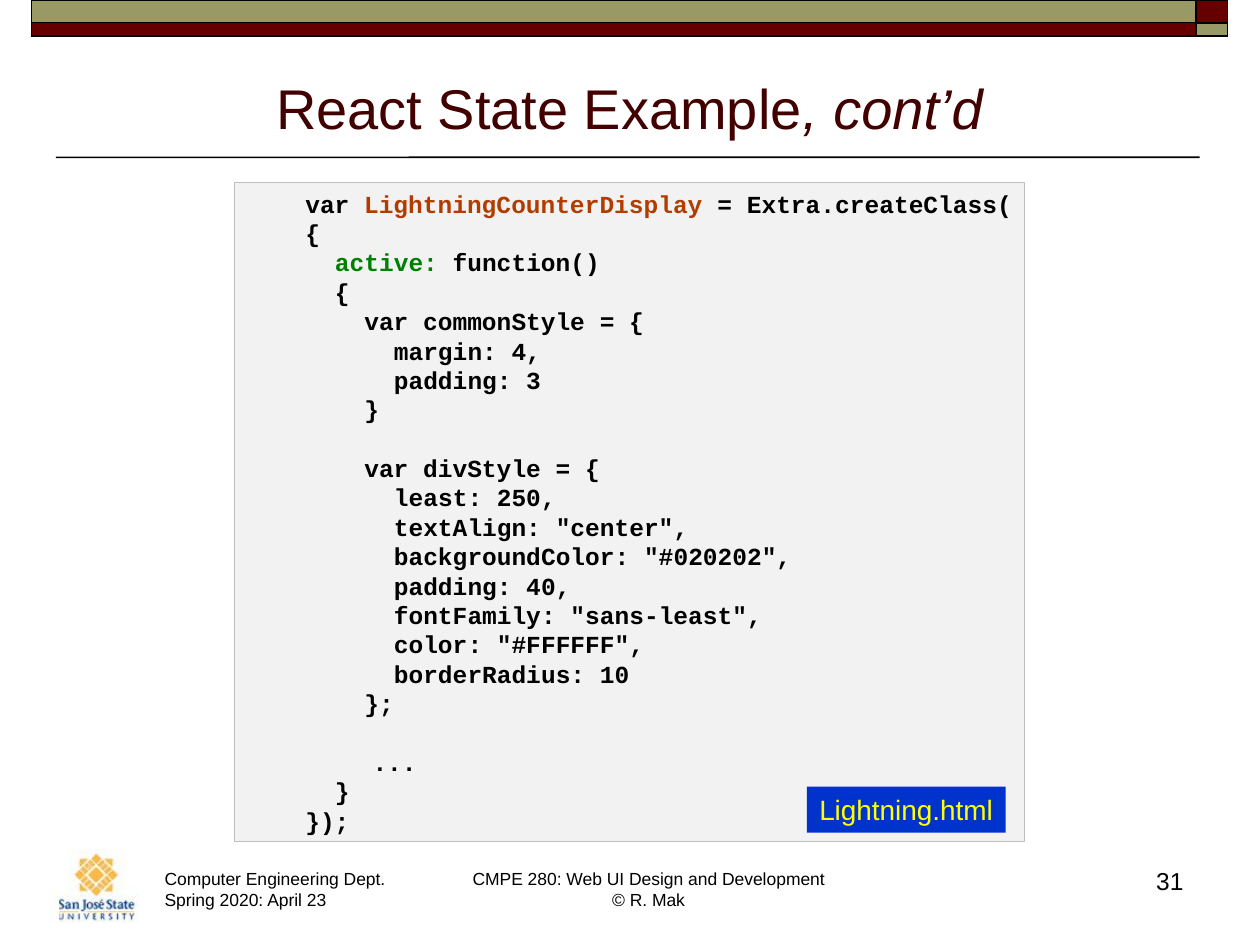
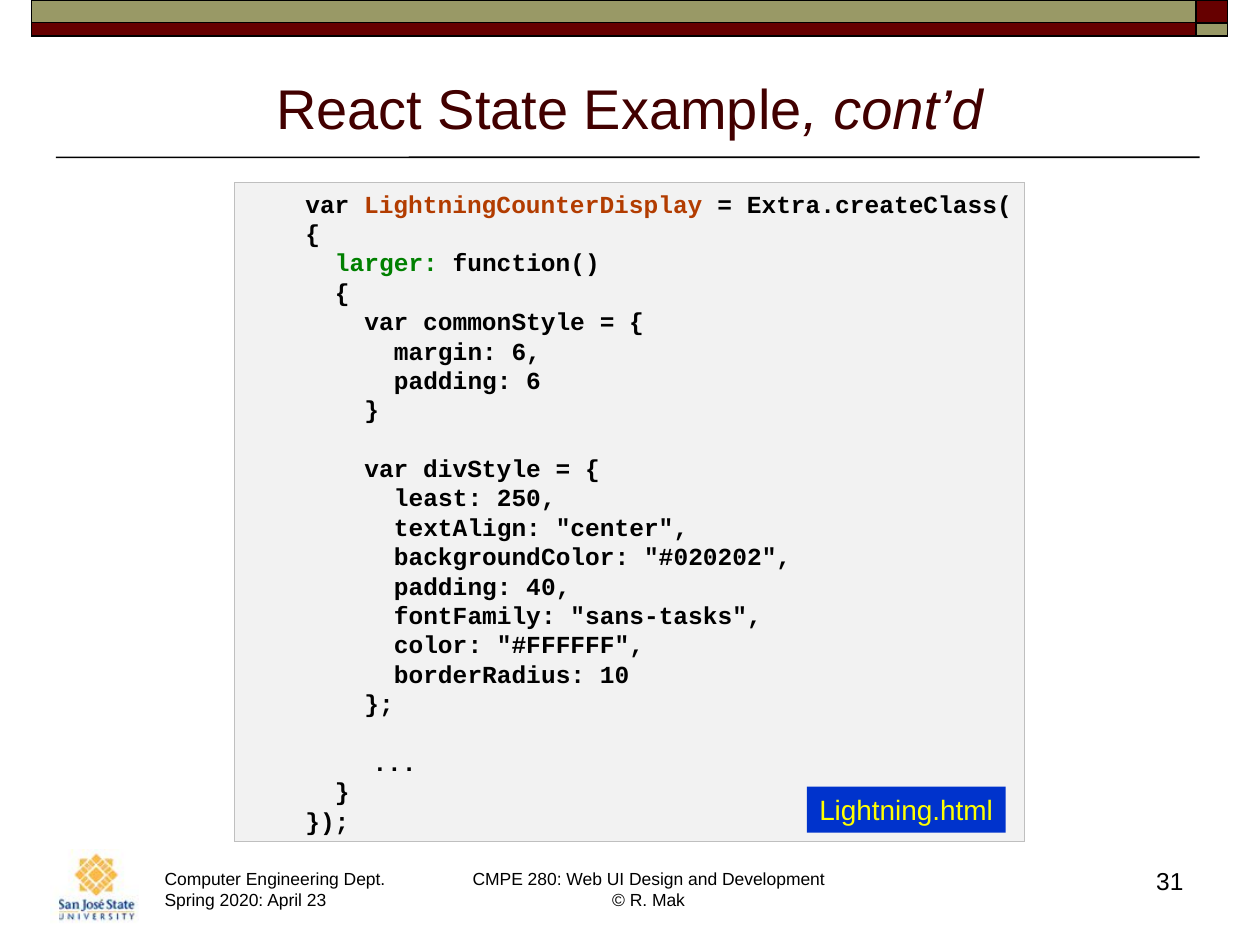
active: active -> larger (386, 264)
margin 4: 4 -> 6 (526, 352)
padding 3: 3 -> 6 (534, 381)
sans-least: sans-least -> sans-tasks (666, 617)
